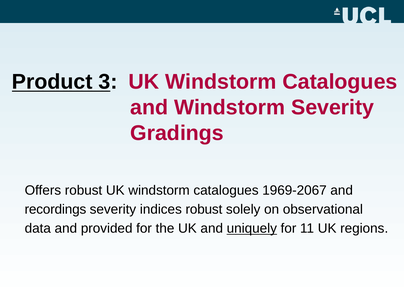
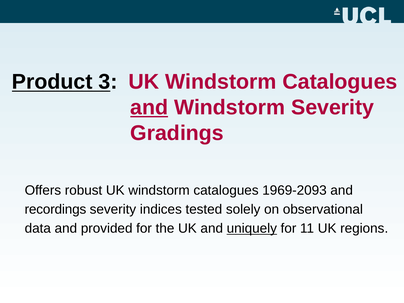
and underline: none -> present (149, 107)
1969-2067: 1969-2067 -> 1969-2093 (294, 191)
indices robust: robust -> tested (204, 209)
